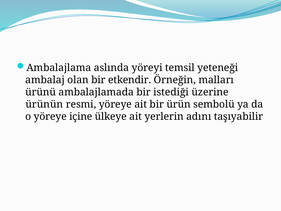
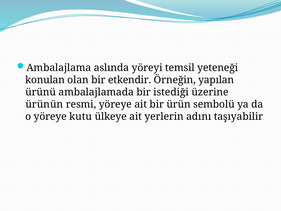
ambalaj: ambalaj -> konulan (45, 80)
malları: malları -> yapılan (216, 80)
içine: içine -> kutu (81, 116)
